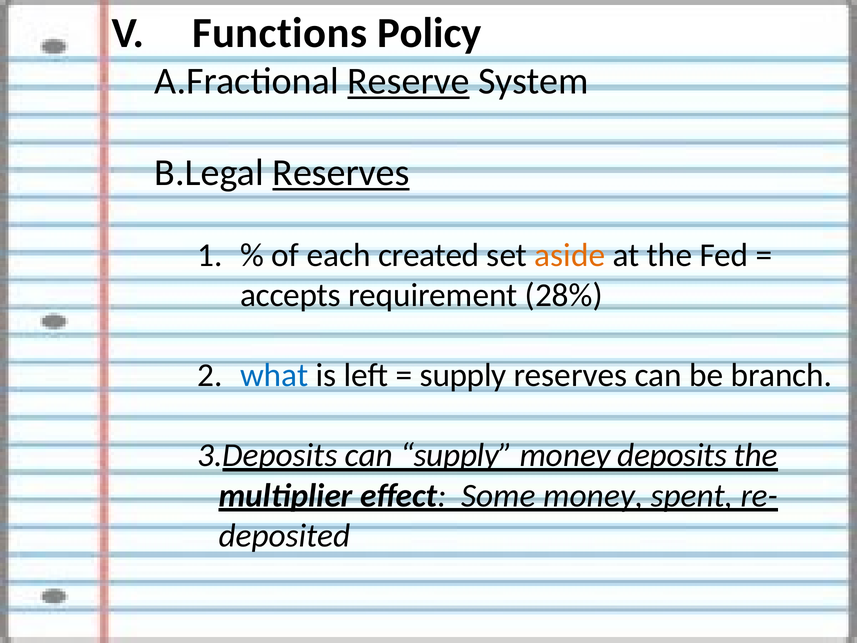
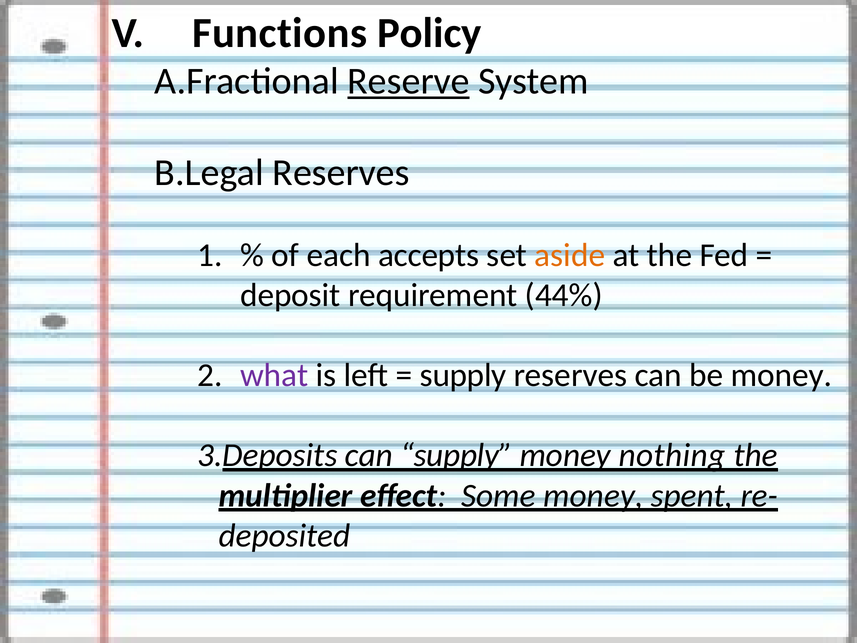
Reserves underline: present -> none (341, 173)
created: created -> accepts (429, 255)
accepts: accepts -> deposit (290, 295)
28%: 28% -> 44% (564, 295)
what colour: blue -> purple (274, 375)
be branch: branch -> money (781, 375)
deposits: deposits -> nothing (672, 455)
